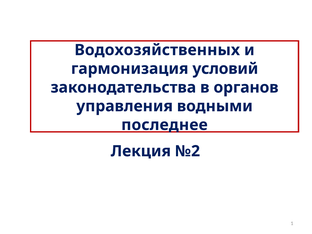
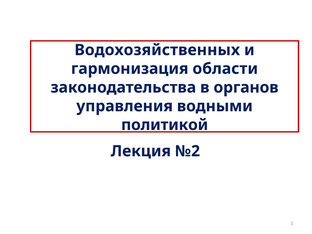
условий: условий -> области (225, 69)
последнее: последнее -> политикой (165, 125)
